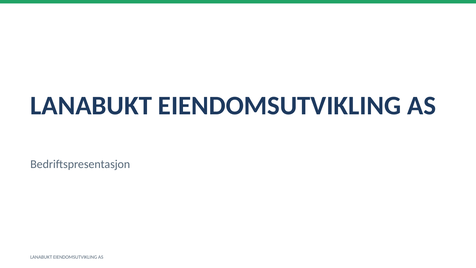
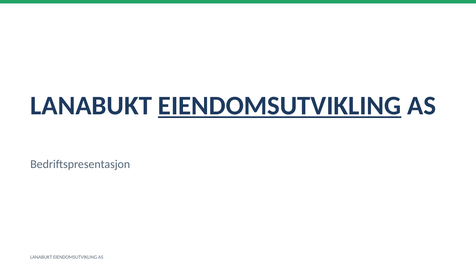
EIENDOMSUTVIKLING underline: none -> present (280, 106)
